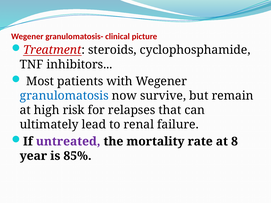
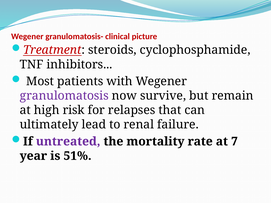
granulomatosis colour: blue -> purple (64, 96)
8: 8 -> 7 (234, 142)
85%: 85% -> 51% (77, 156)
